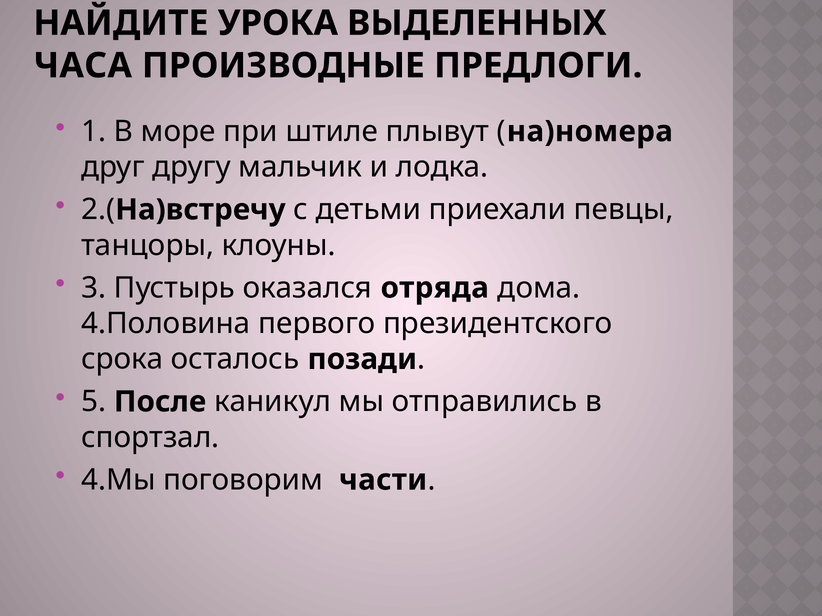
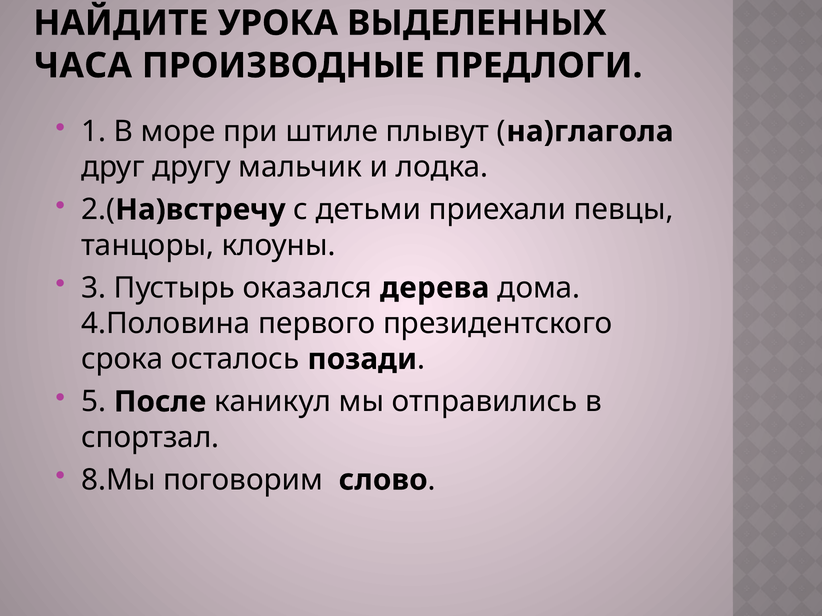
на)номера: на)номера -> на)глагола (590, 132)
отряда: отряда -> дерева (435, 288)
4.Мы: 4.Мы -> 8.Мы (118, 480)
части: части -> слово (383, 480)
